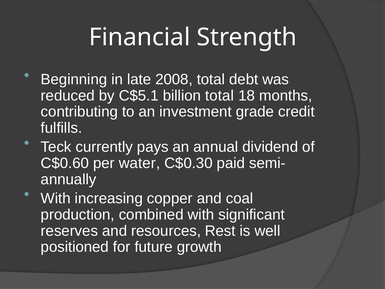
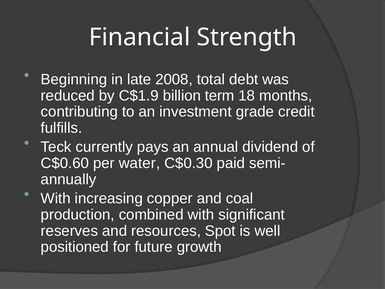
C$5.1: C$5.1 -> C$1.9 (139, 95)
billion total: total -> term (220, 95)
Rest: Rest -> Spot (220, 231)
